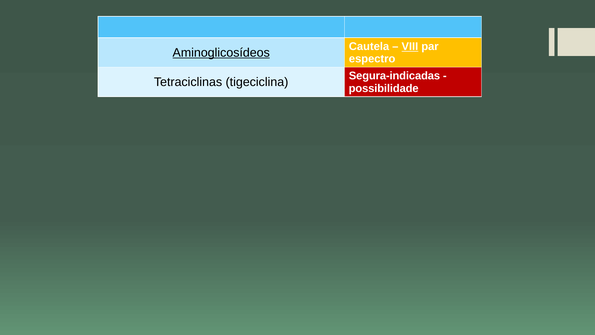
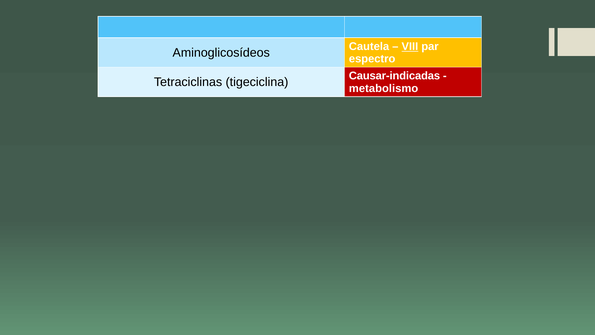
Aminoglicosídeos underline: present -> none (221, 53)
Segura-indicadas: Segura-indicadas -> Causar-indicadas (394, 76)
possibilidade: possibilidade -> metabolismo (384, 88)
